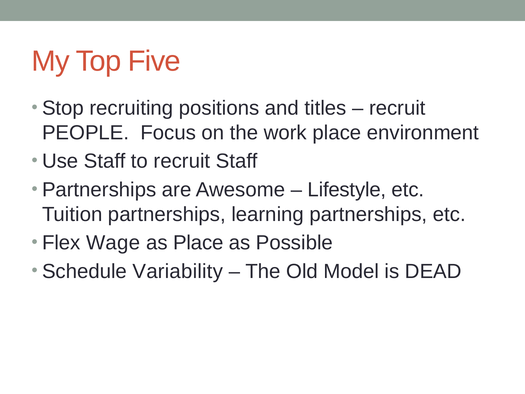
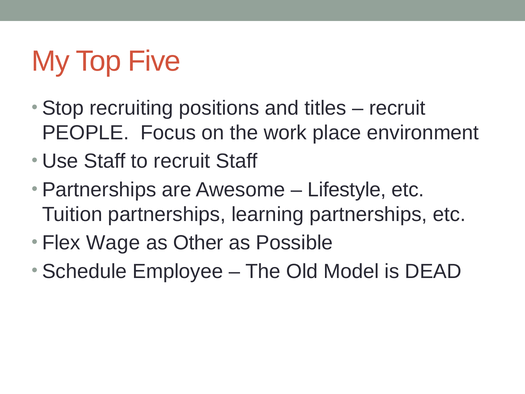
as Place: Place -> Other (198, 243)
Variability: Variability -> Employee (178, 271)
